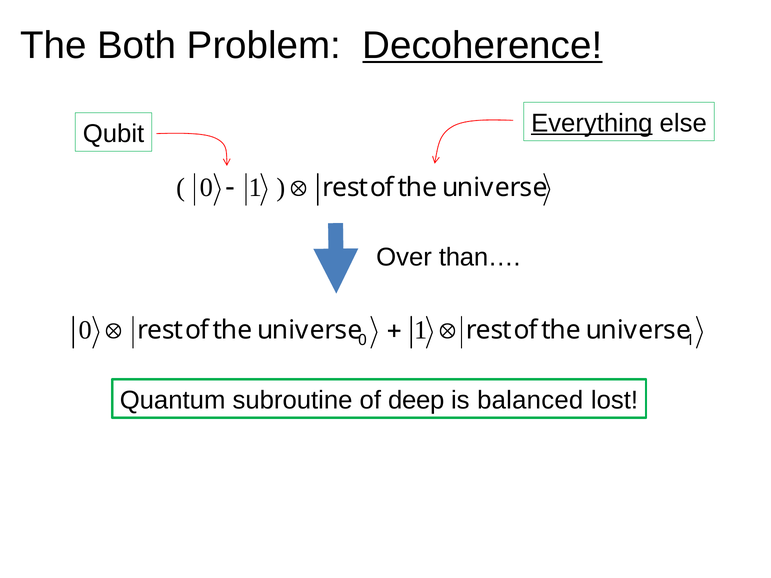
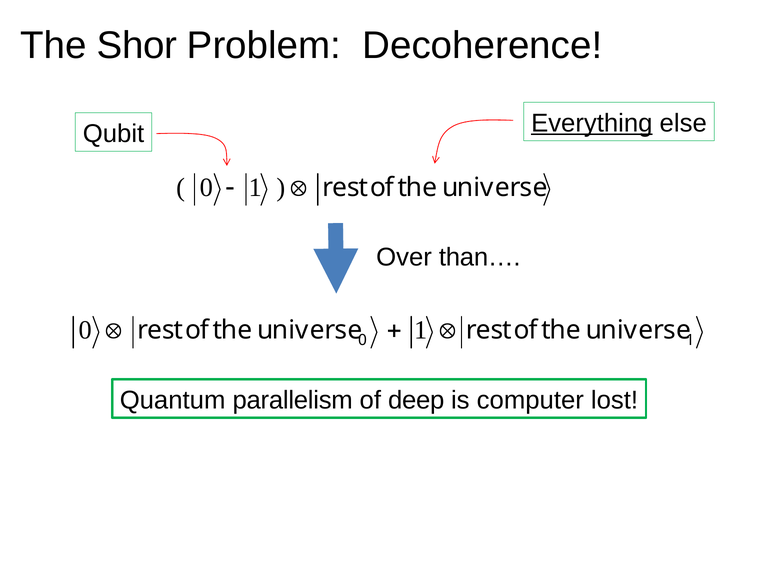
Both: Both -> Shor (137, 46)
Decoherence underline: present -> none (482, 46)
subroutine: subroutine -> parallelism (293, 401)
balanced: balanced -> computer (530, 401)
